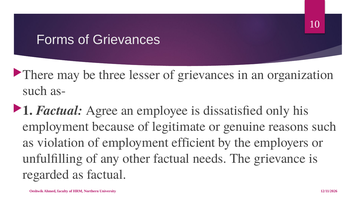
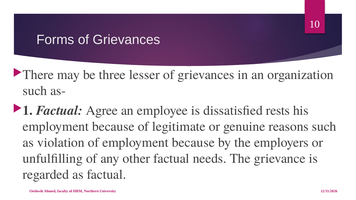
only: only -> rests (278, 111)
of employment efficient: efficient -> because (193, 143)
